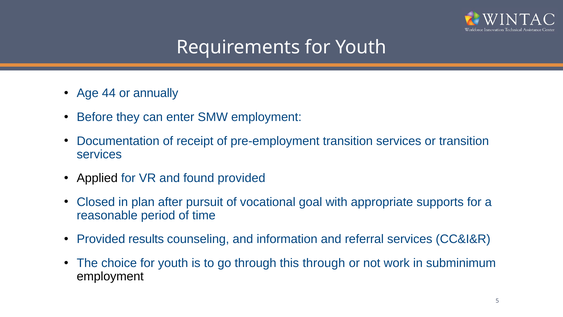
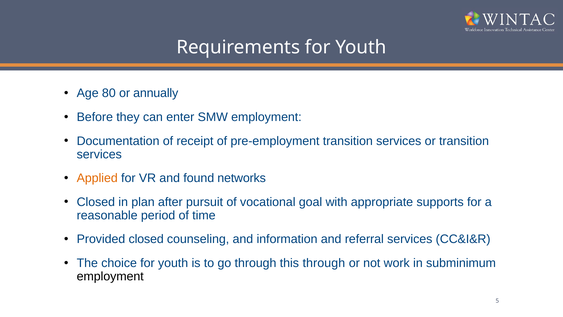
44: 44 -> 80 (109, 93)
Applied colour: black -> orange (97, 178)
found provided: provided -> networks (242, 178)
Provided results: results -> closed (146, 239)
